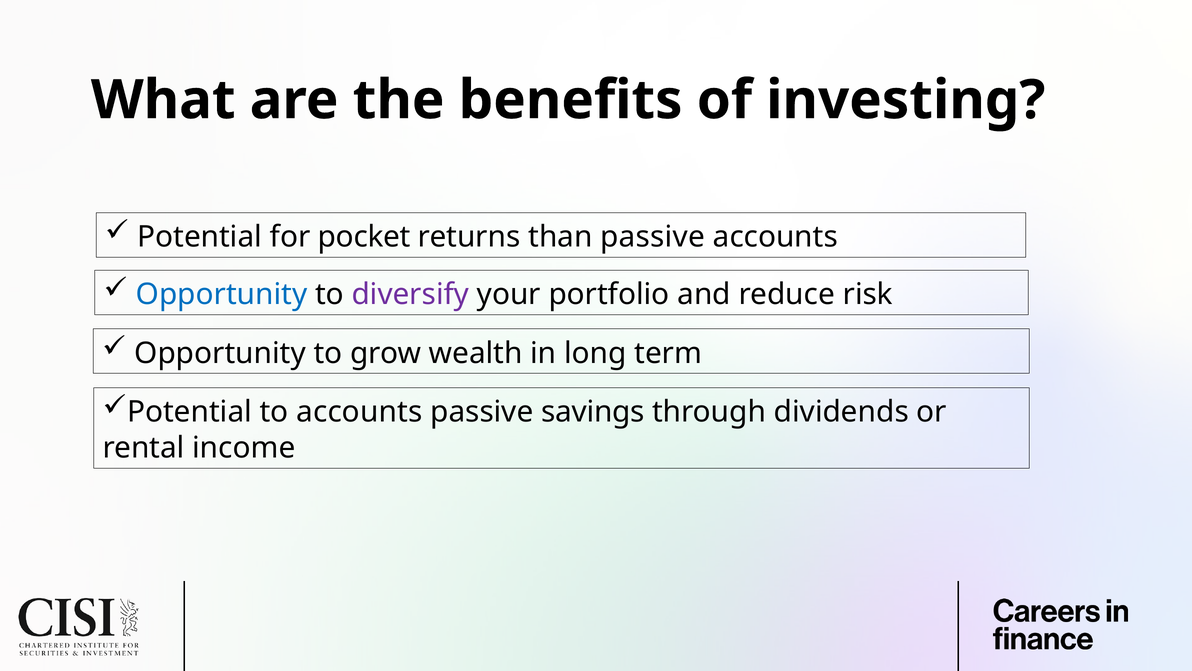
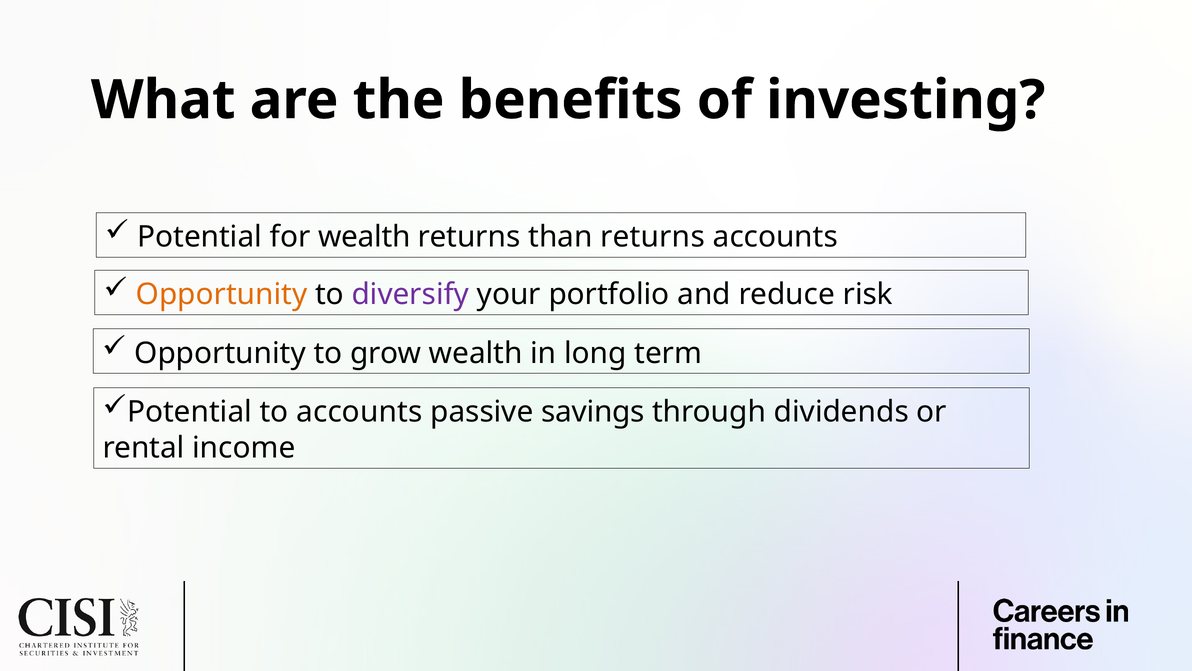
for pocket: pocket -> wealth (364, 237)
than passive: passive -> returns (653, 237)
Opportunity colour: blue -> orange (222, 294)
